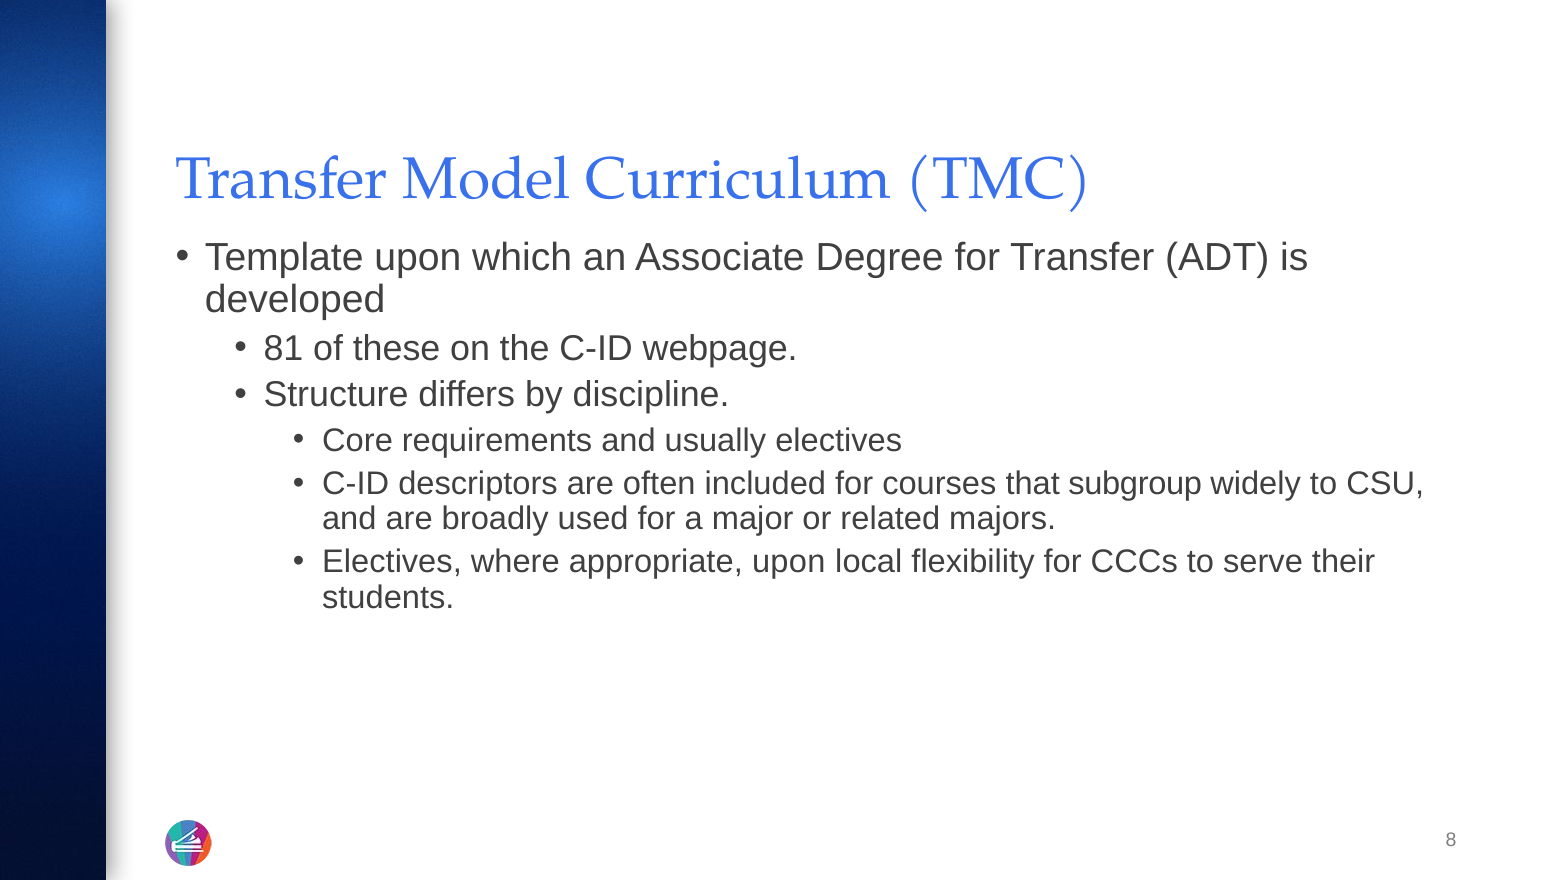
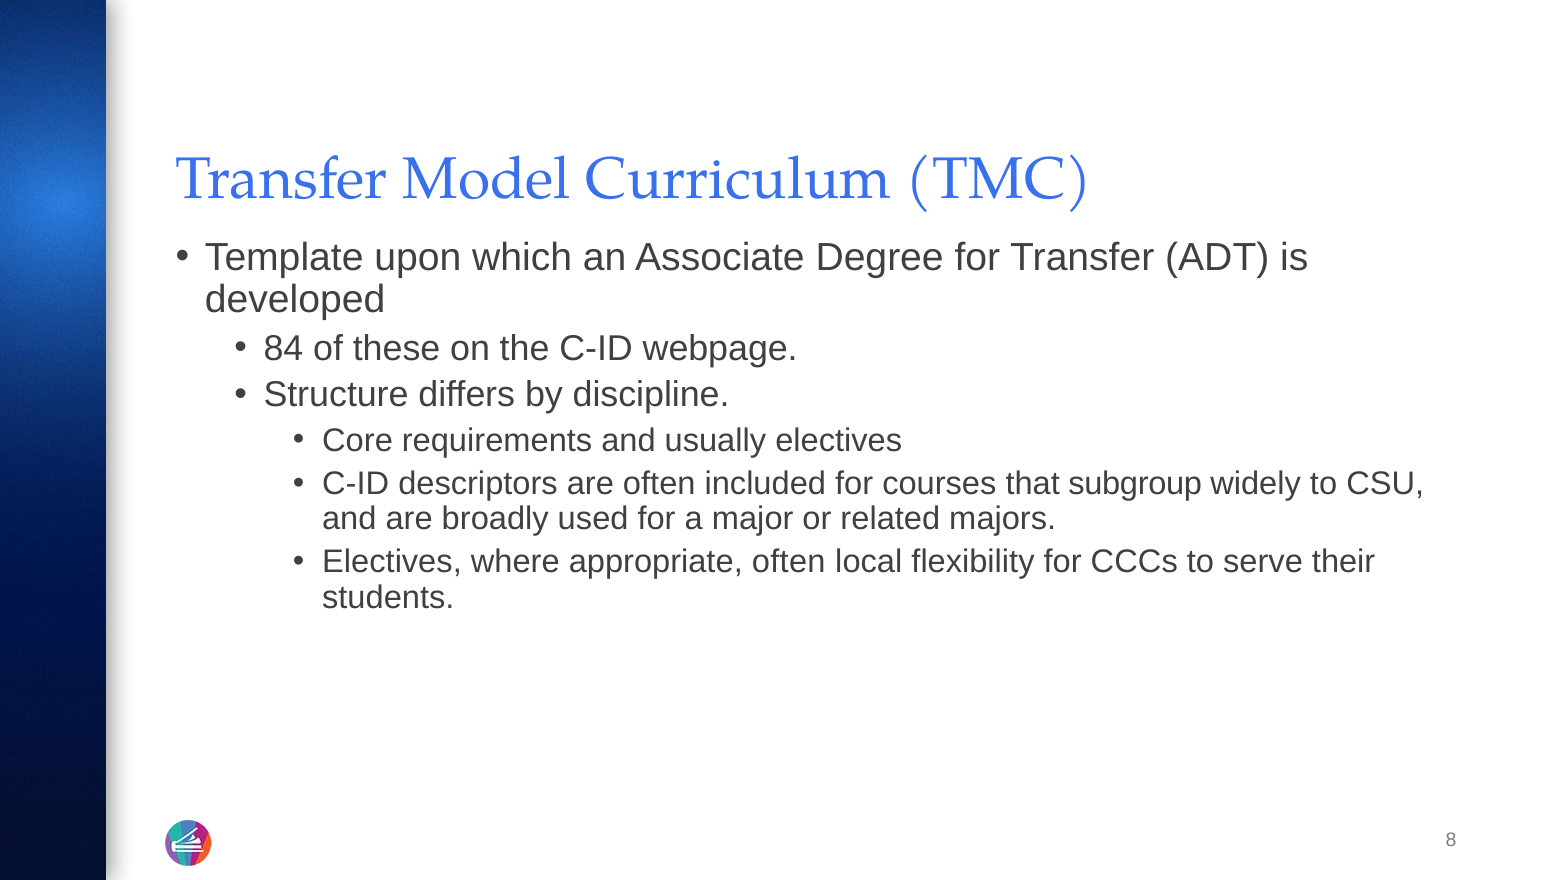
81: 81 -> 84 (283, 348)
appropriate upon: upon -> often (789, 562)
